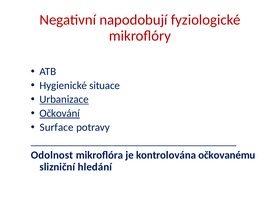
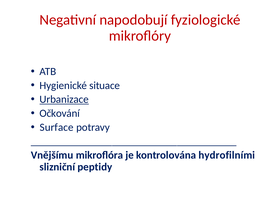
Očkování underline: present -> none (60, 113)
Odolnost: Odolnost -> Vnějšímu (52, 155)
očkovanému: očkovanému -> hydrofilními (227, 155)
hledání: hledání -> peptidy (95, 167)
